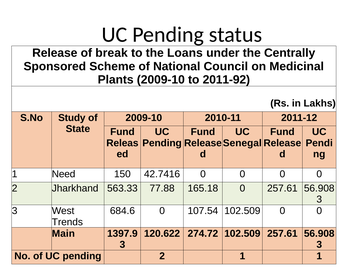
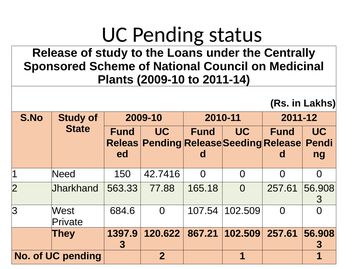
of break: break -> study (112, 53)
2011-92: 2011-92 -> 2011-14 (226, 80)
Senegal: Senegal -> Seeding (242, 143)
Trends: Trends -> Private (67, 222)
Main: Main -> They (63, 234)
274.72: 274.72 -> 867.21 (203, 234)
